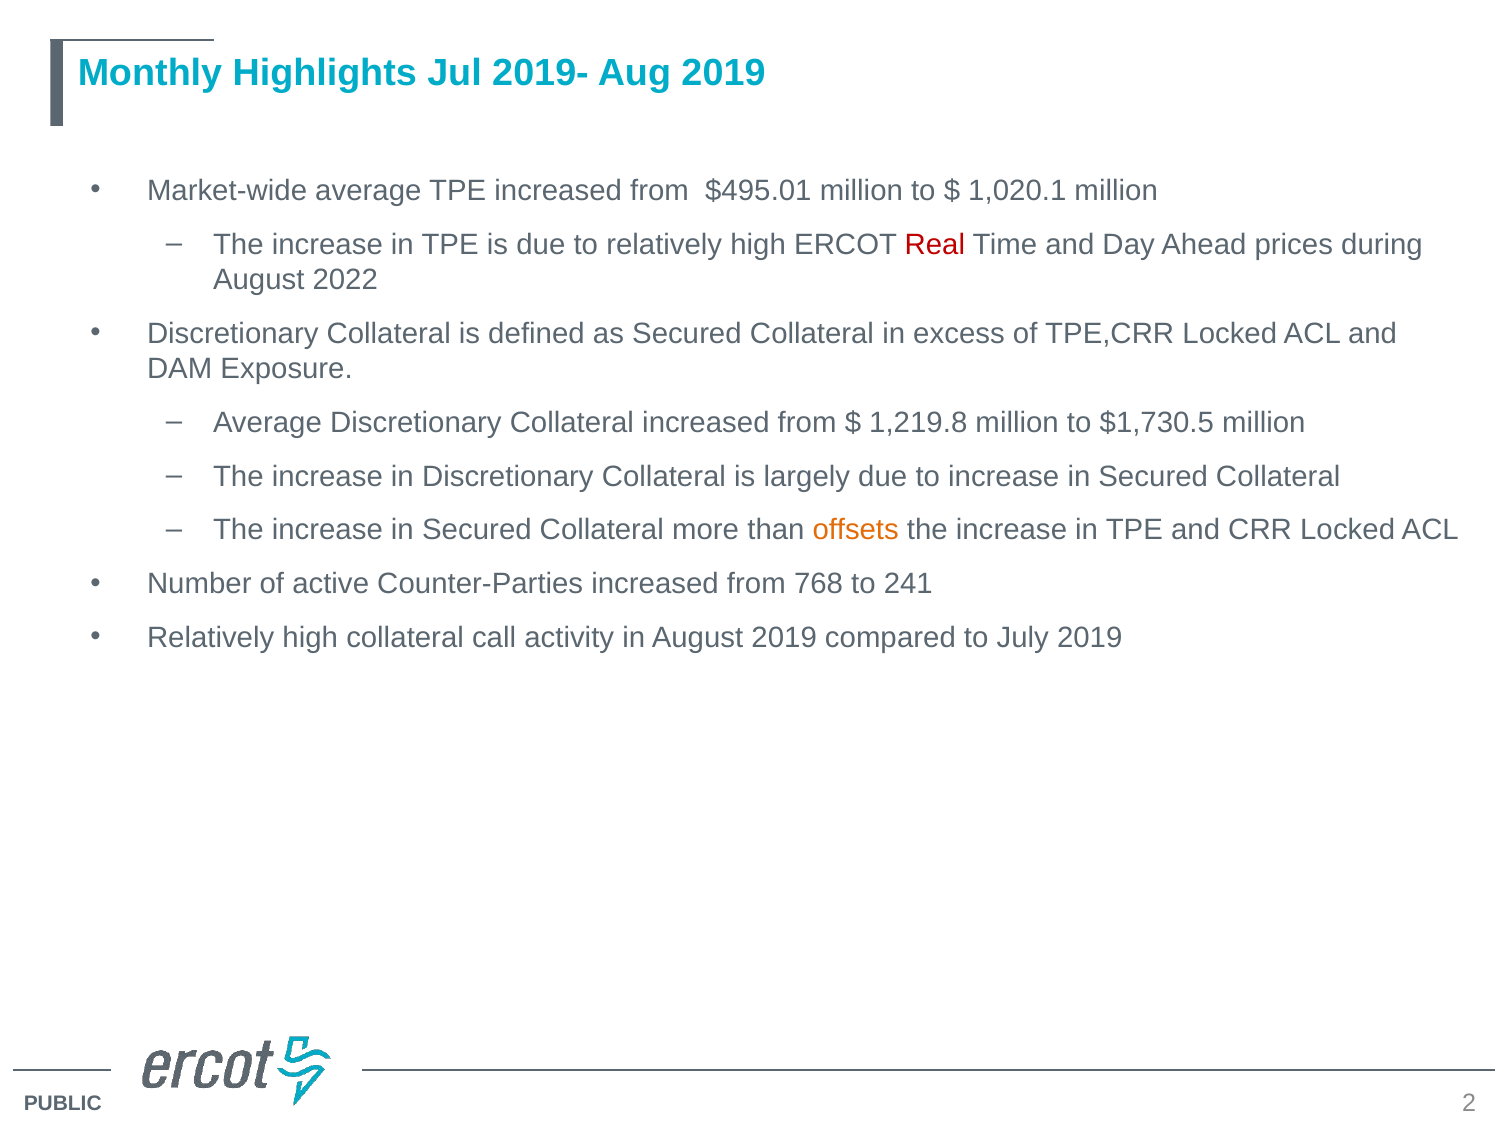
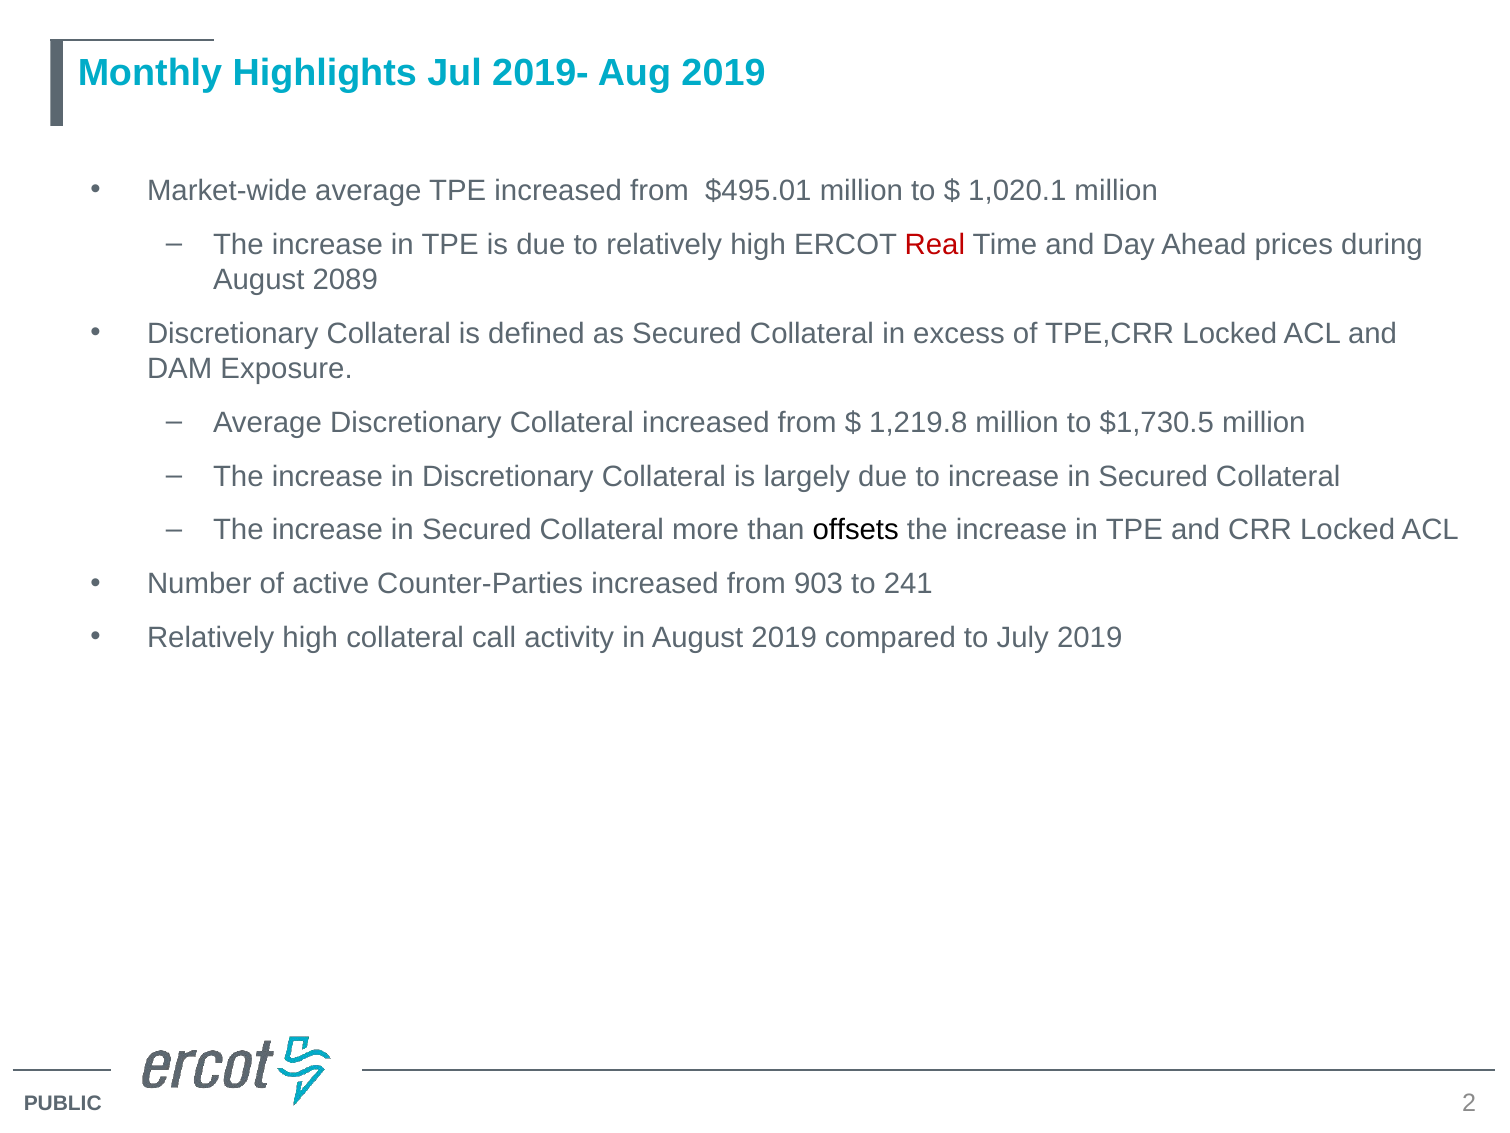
2022: 2022 -> 2089 (345, 280)
offsets colour: orange -> black (856, 530)
768: 768 -> 903 (819, 584)
